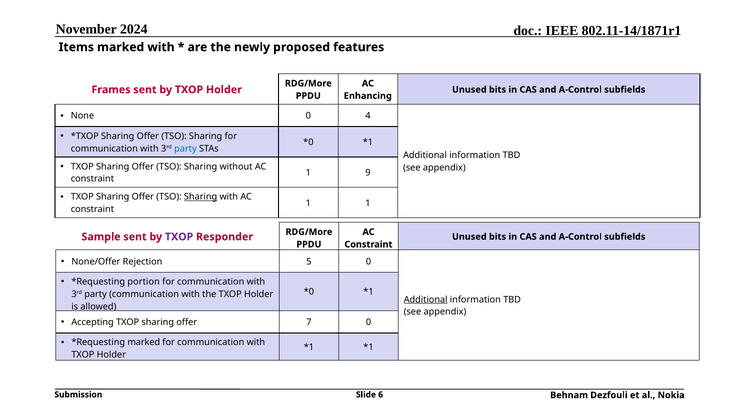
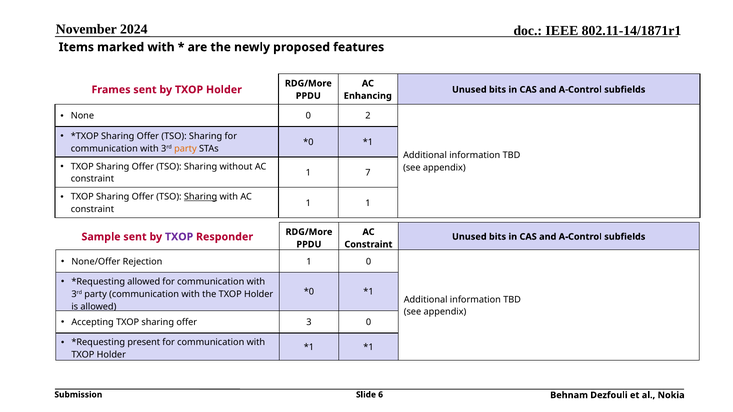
4: 4 -> 2 (368, 116)
party colour: blue -> orange (185, 149)
9: 9 -> 7 (368, 173)
Rejection 5: 5 -> 1 (309, 262)
portion: portion -> allowed (144, 282)
Additional underline: present -> none (426, 300)
7: 7 -> 3 (309, 323)
marked: marked -> present (144, 343)
